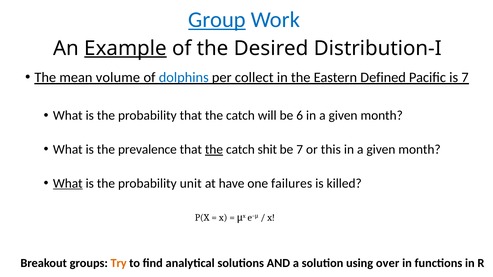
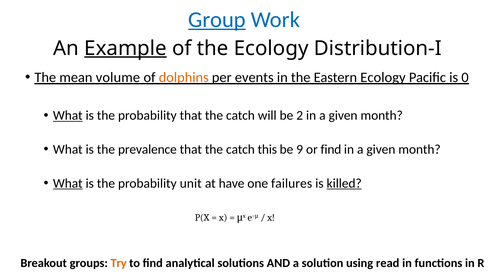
the Desired: Desired -> Ecology (271, 48)
dolphins colour: blue -> orange (184, 77)
collect: collect -> events (254, 77)
Eastern Defined: Defined -> Ecology (383, 77)
is 7: 7 -> 0 (465, 77)
What underline: none -> present (68, 116)
6: 6 -> 2 (300, 116)
the underline: present -> none (214, 150)
shit: shit -> this (267, 150)
be 7: 7 -> 9 (300, 150)
or this: this -> find (331, 150)
killed underline: none -> present (344, 184)
over: over -> read (388, 263)
